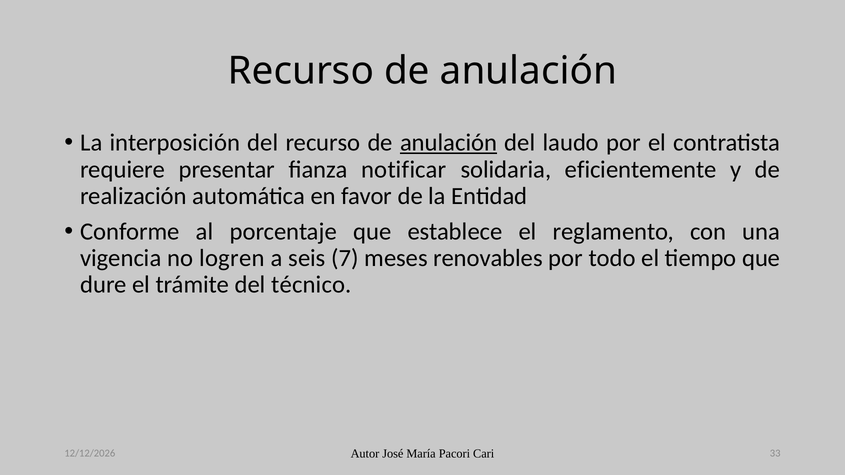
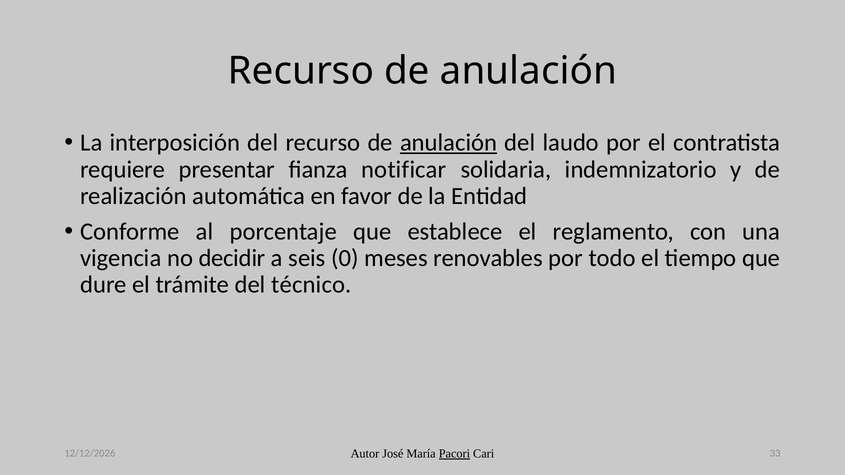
eficientemente: eficientemente -> indemnizatorio (641, 169)
logren: logren -> decidir (232, 258)
7: 7 -> 0 (345, 258)
Pacori underline: none -> present (454, 454)
